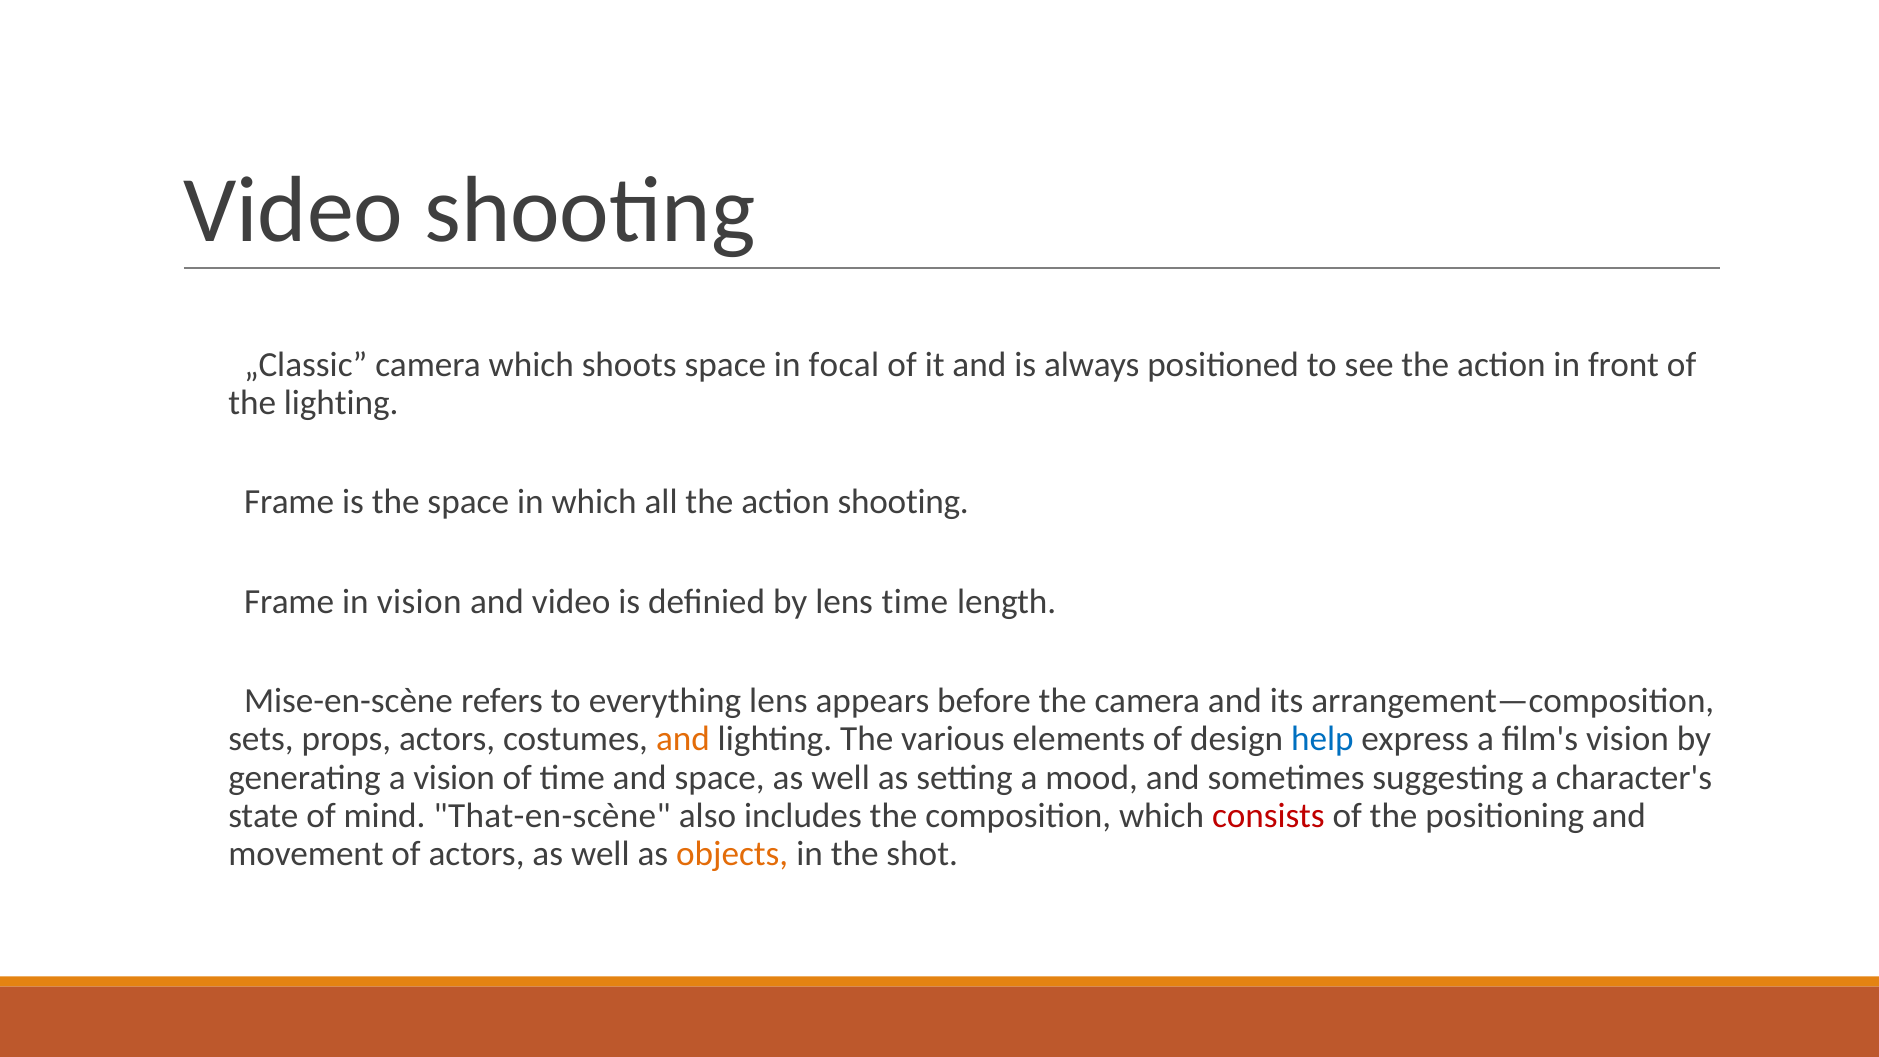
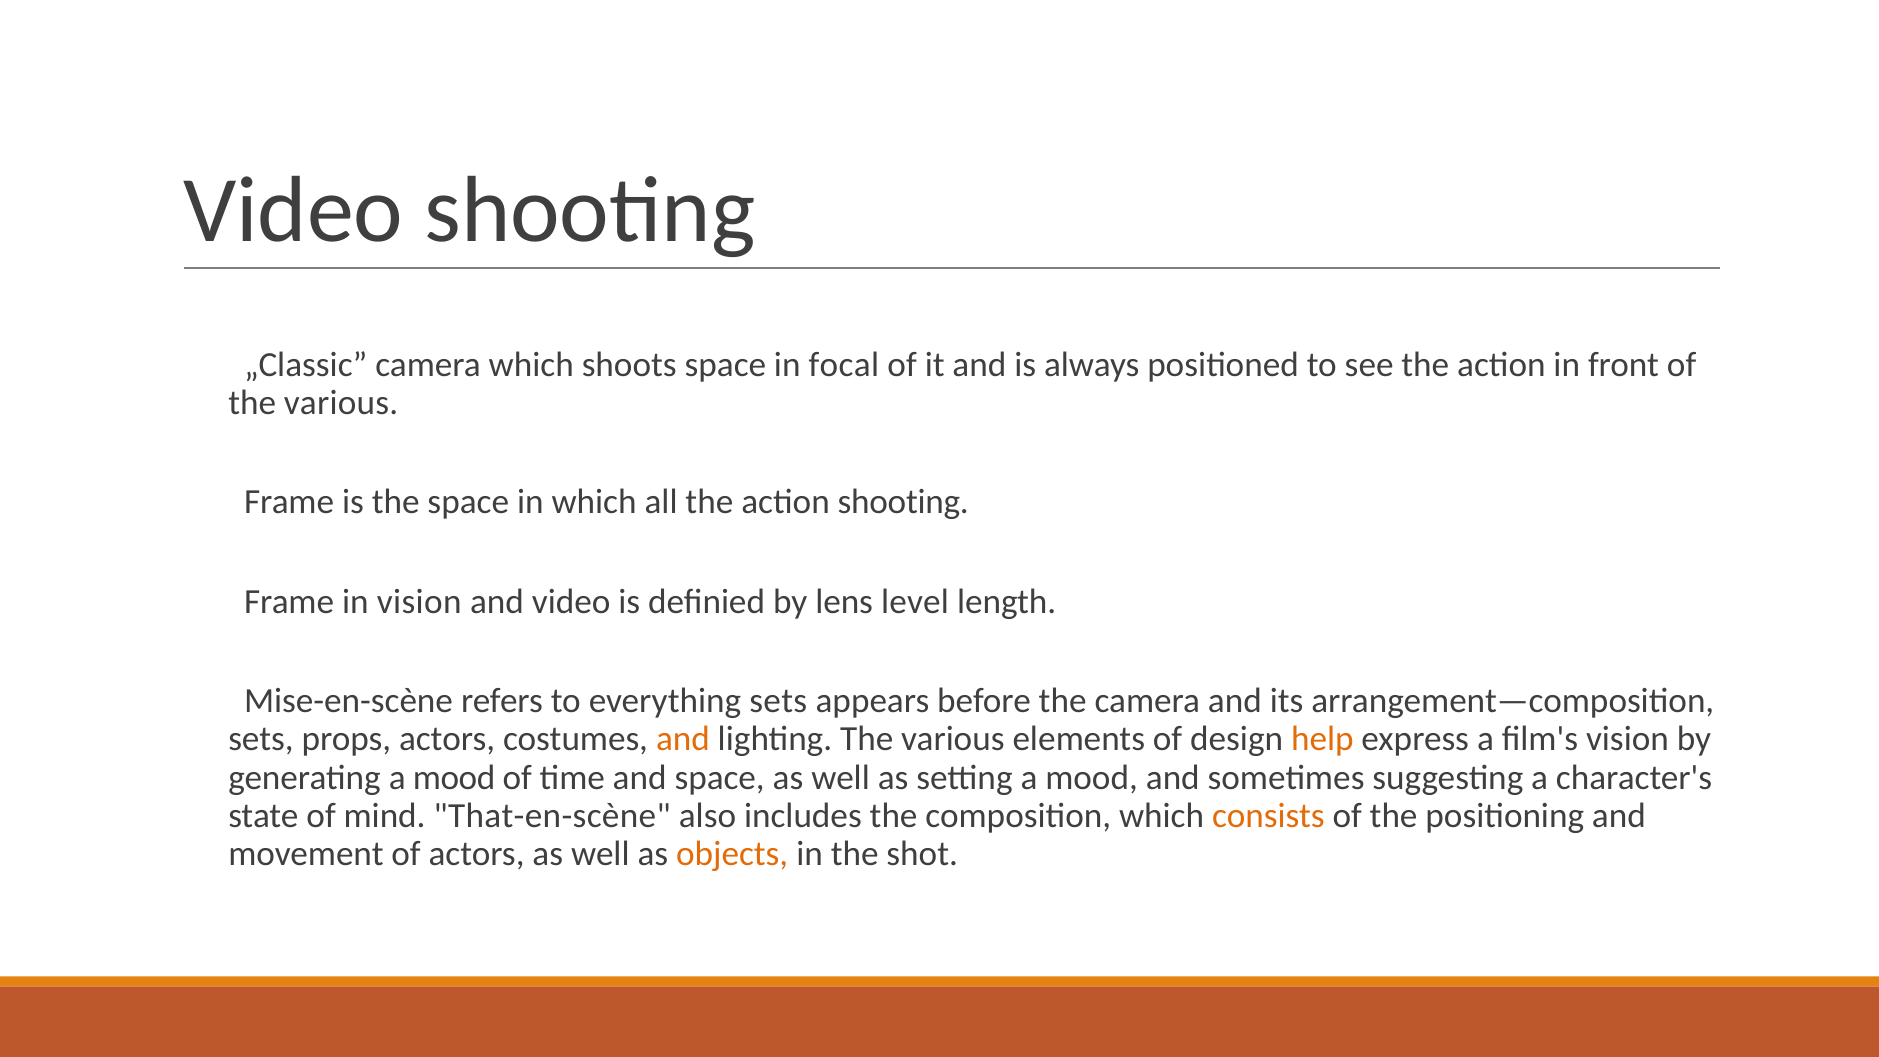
lighting: lighting -> various (341, 402)
lens time: time -> level (915, 602)
everything lens: lens -> sets (778, 701)
help colour: blue -> orange (1322, 739)
generating a vision: vision -> mood (454, 777)
consists colour: red -> orange (1268, 815)
